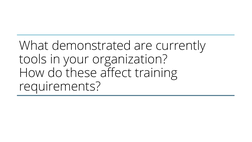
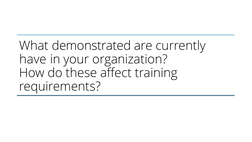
tools: tools -> have (33, 59)
